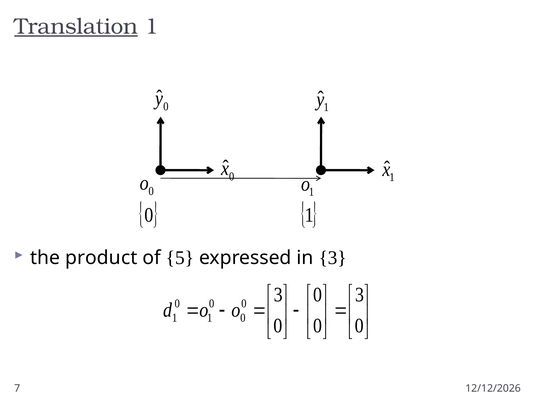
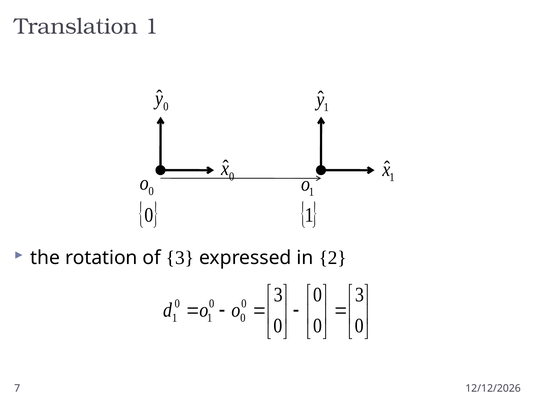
Translation underline: present -> none (76, 26)
product: product -> rotation (101, 258)
of 5: 5 -> 3 (180, 258)
in 3: 3 -> 2 (333, 258)
